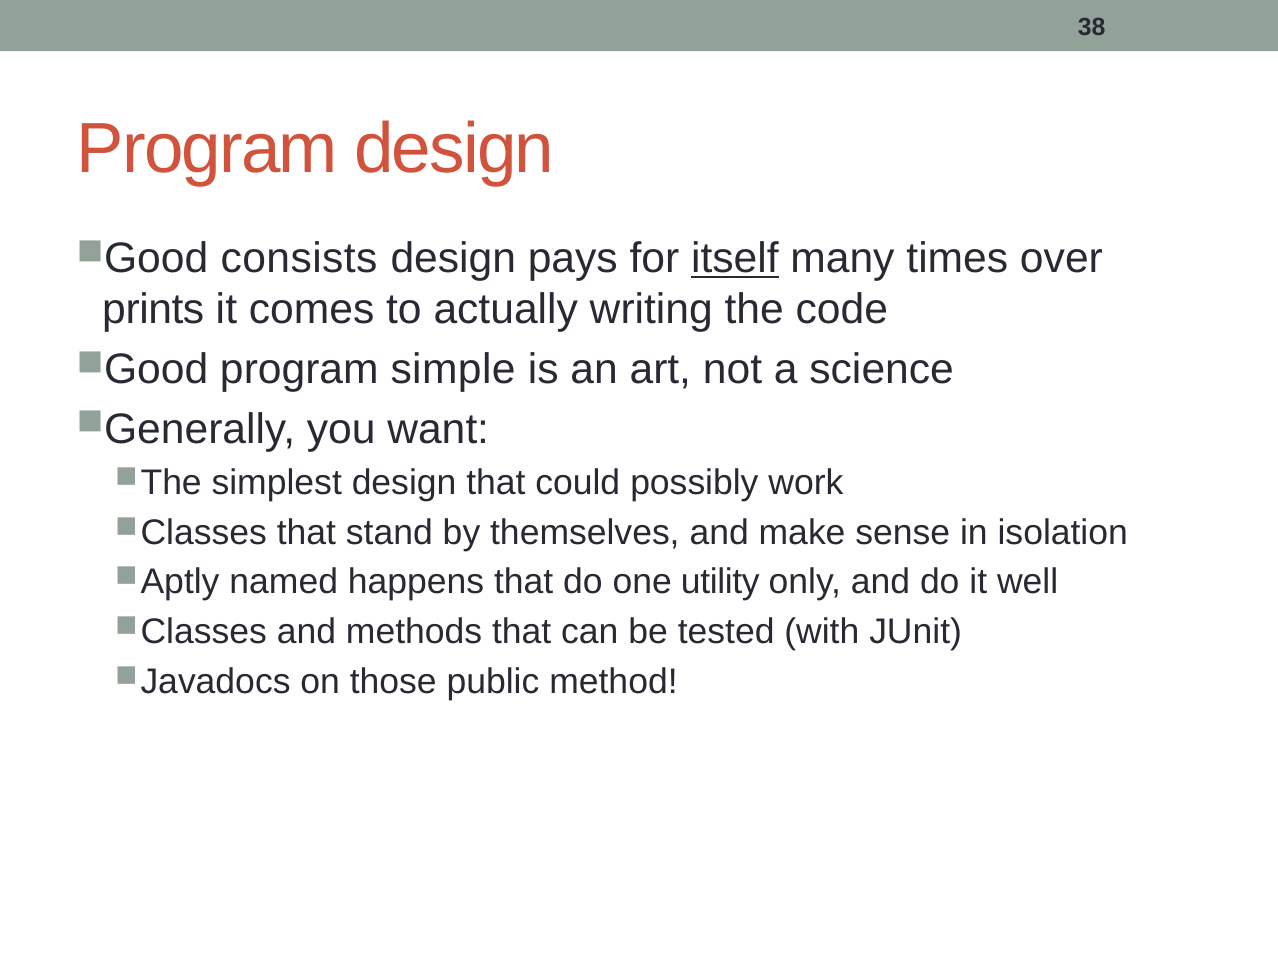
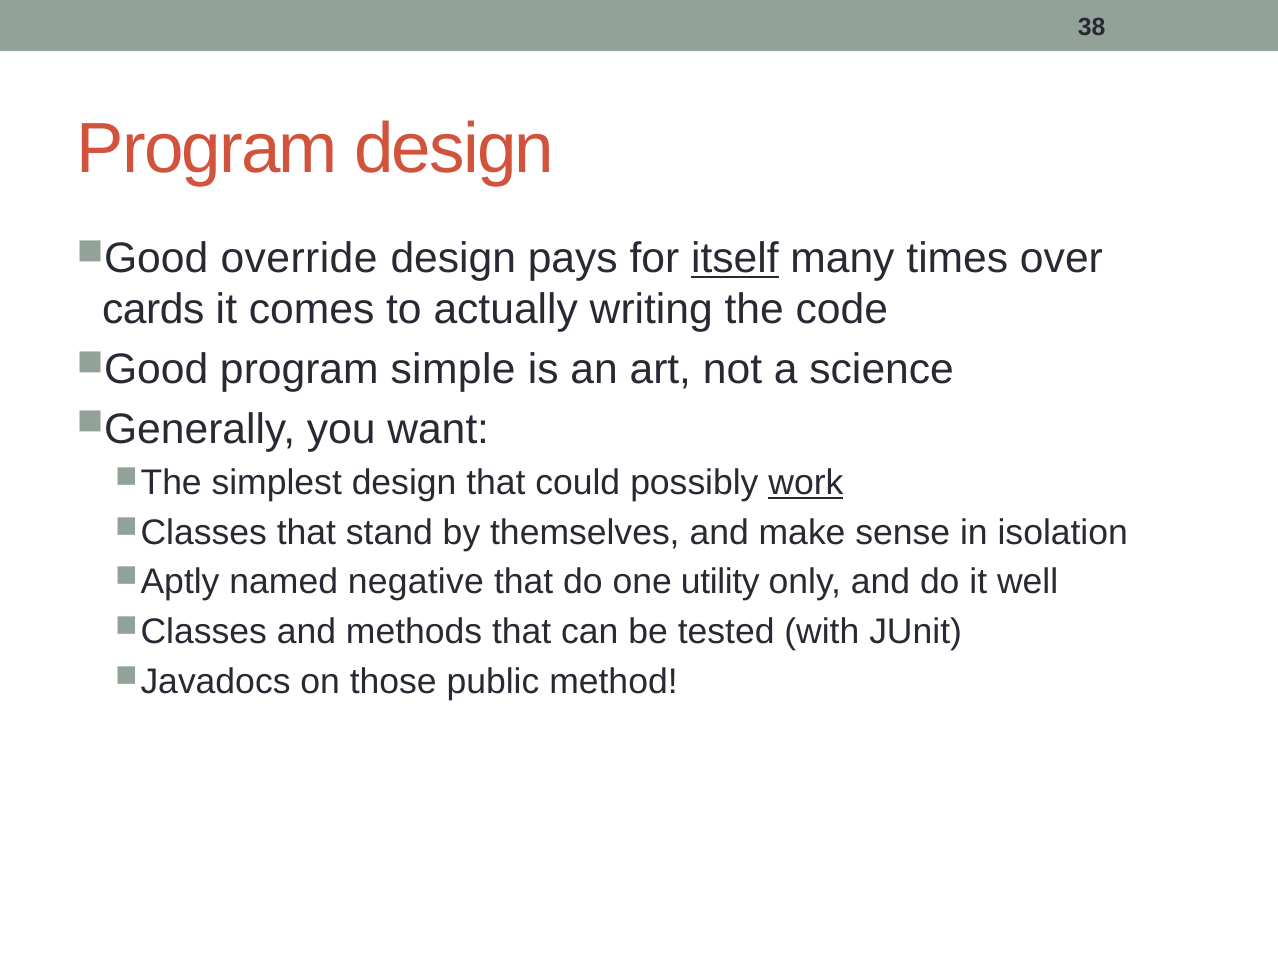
consists: consists -> override (299, 259)
prints: prints -> cards (153, 310)
work underline: none -> present (806, 482)
happens: happens -> negative (416, 582)
